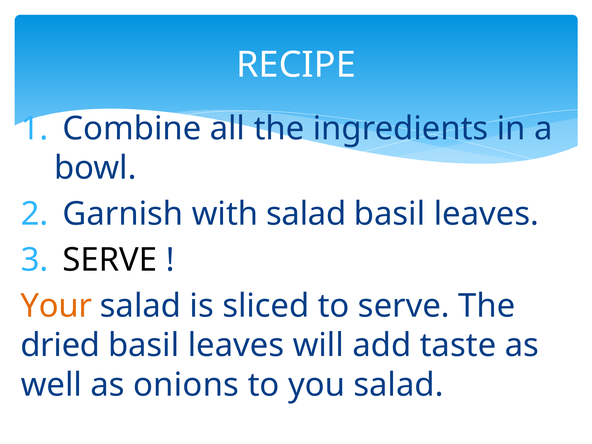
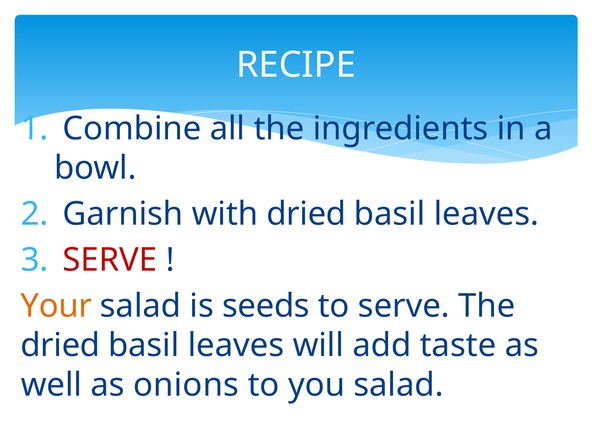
with salad: salad -> dried (306, 214)
SERVE colour: black -> red (110, 260)
sliced: sliced -> seeds (266, 306)
